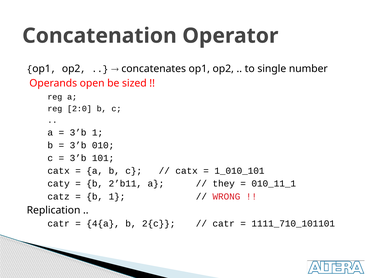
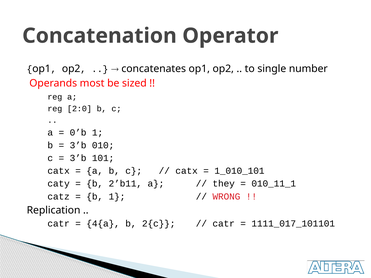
open: open -> most (92, 83)
3’b: 3’b -> 0’b (78, 133)
1111_710_101101: 1111_710_101101 -> 1111_017_101101 (293, 224)
